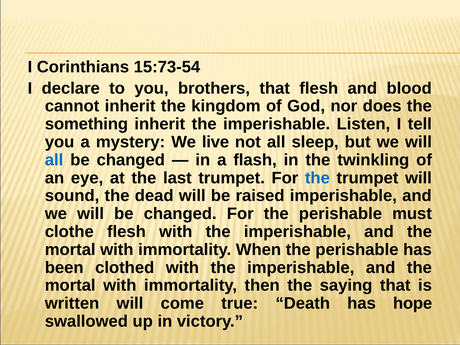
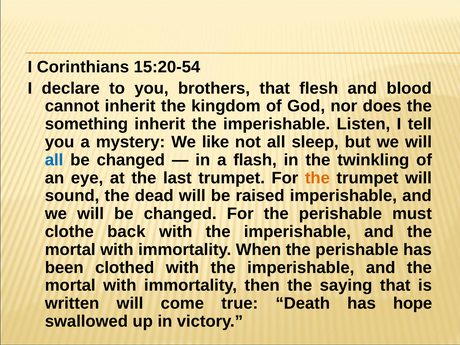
15:73-54: 15:73-54 -> 15:20-54 (167, 67)
live: live -> like (216, 142)
the colour: blue -> orange (317, 178)
clothe flesh: flesh -> back (126, 232)
